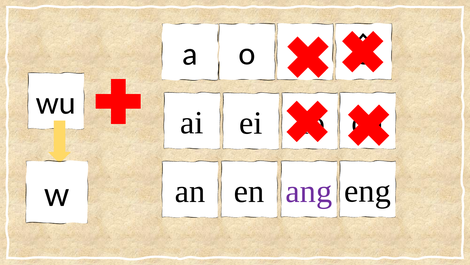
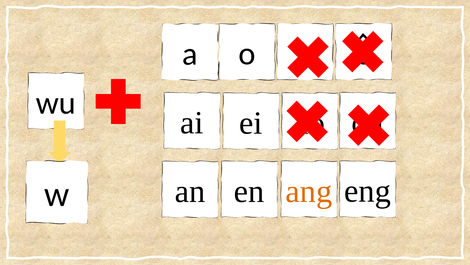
ang colour: purple -> orange (309, 191)
